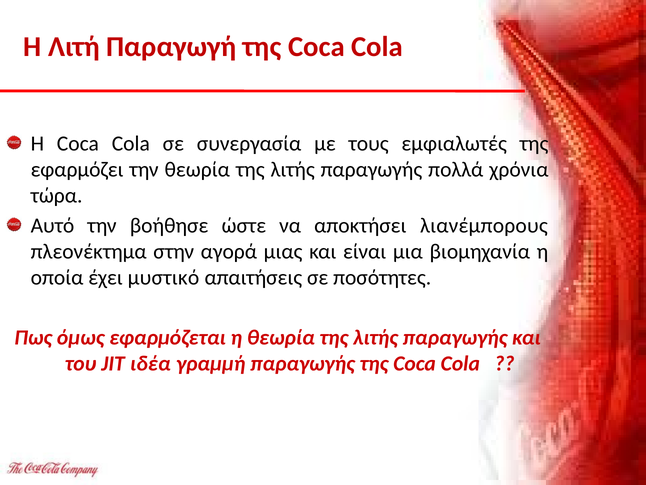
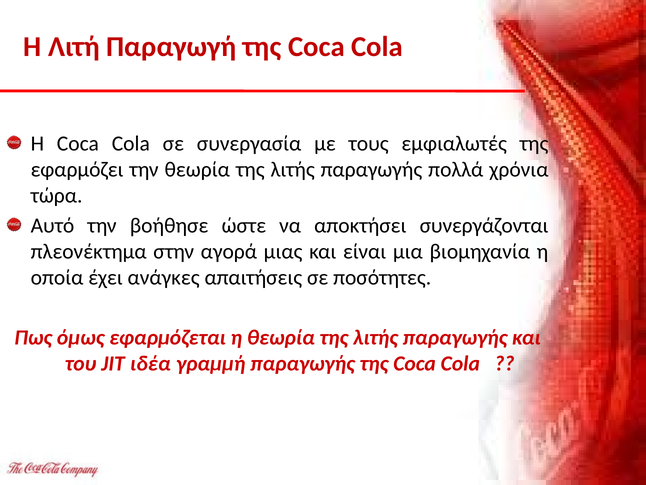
λιανέμπορους: λιανέμπορους -> συνεργάζονται (484, 226)
μυστικό: μυστικό -> ανάγκες (164, 277)
